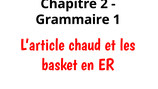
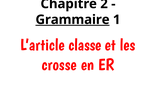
Grammaire underline: none -> present (73, 20)
chaud: chaud -> classe (85, 45)
basket: basket -> crosse (59, 65)
